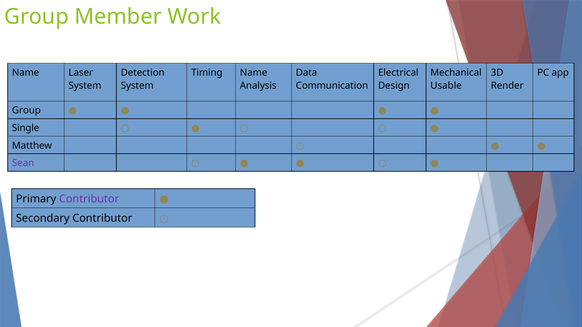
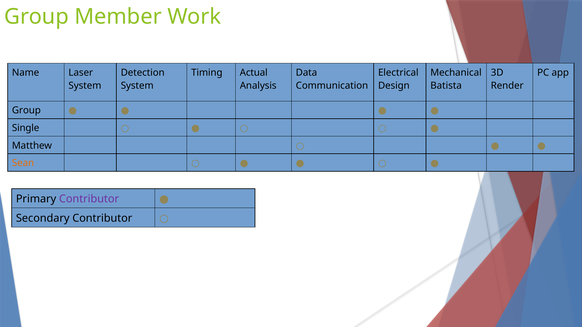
Timing Name: Name -> Actual (254, 73)
Usable: Usable -> Batista (446, 86)
Sean colour: purple -> orange (23, 163)
